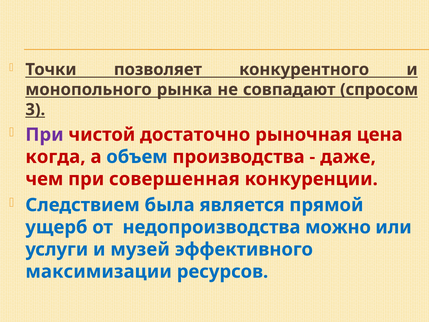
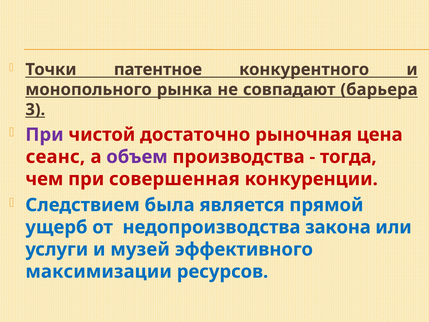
позволяет: позволяет -> патентное (158, 69)
спросом: спросом -> барьера (379, 89)
когда: когда -> сеанс (55, 157)
объем colour: blue -> purple (137, 157)
даже: даже -> тогда (348, 157)
можно: можно -> закона (338, 227)
